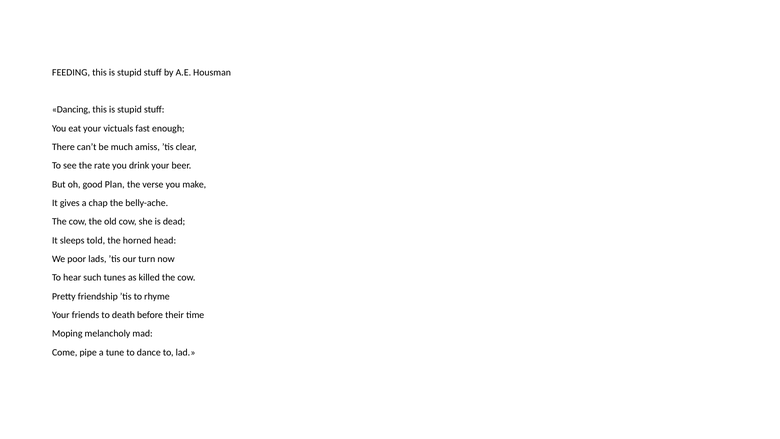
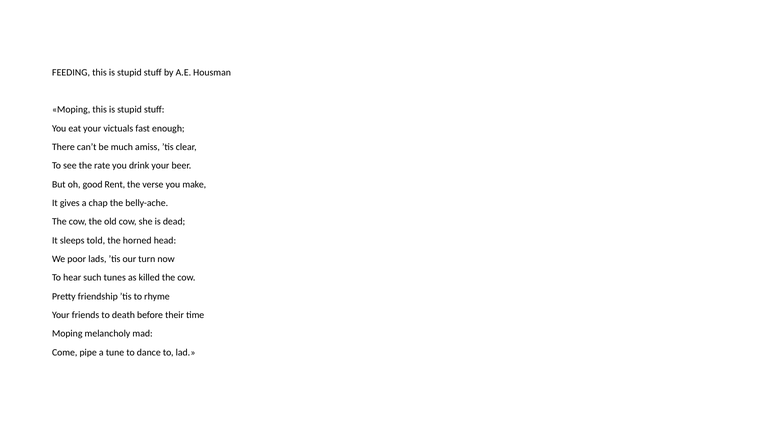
Dancing: Dancing -> Moping (71, 110)
Plan: Plan -> Rent (115, 184)
